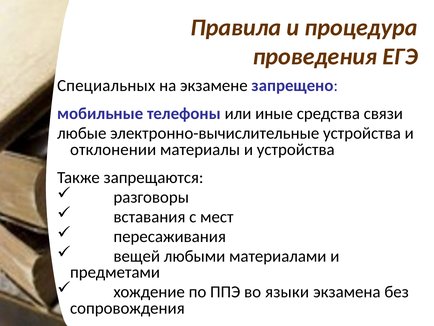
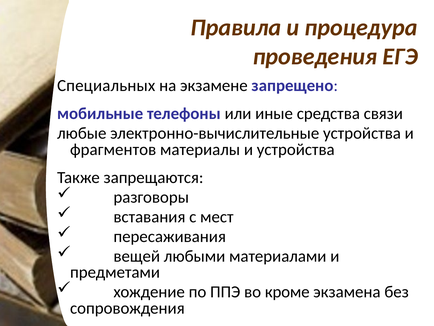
отклонении: отклонении -> фрагментов (113, 149)
языки: языки -> кроме (287, 292)
